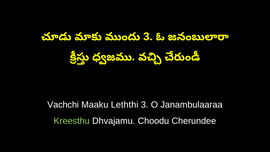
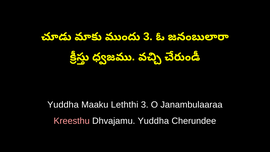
Vachchi: Vachchi -> Yuddha (63, 105)
Kreesthu colour: light green -> pink (72, 121)
Dhvajamu Choodu: Choodu -> Yuddha (153, 121)
